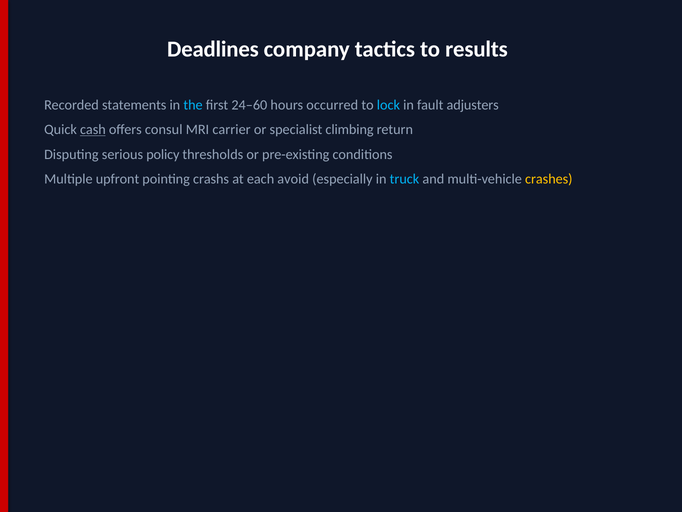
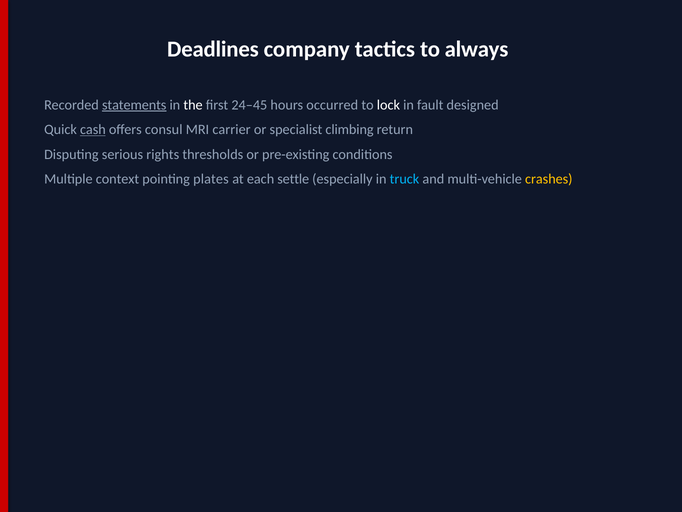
results: results -> always (477, 49)
statements underline: none -> present (134, 105)
the colour: light blue -> white (193, 105)
24–60: 24–60 -> 24–45 (249, 105)
lock colour: light blue -> white (388, 105)
adjusters: adjusters -> designed (473, 105)
policy: policy -> rights (163, 154)
upfront: upfront -> context (118, 179)
crashs: crashs -> plates (211, 179)
avoid: avoid -> settle (293, 179)
